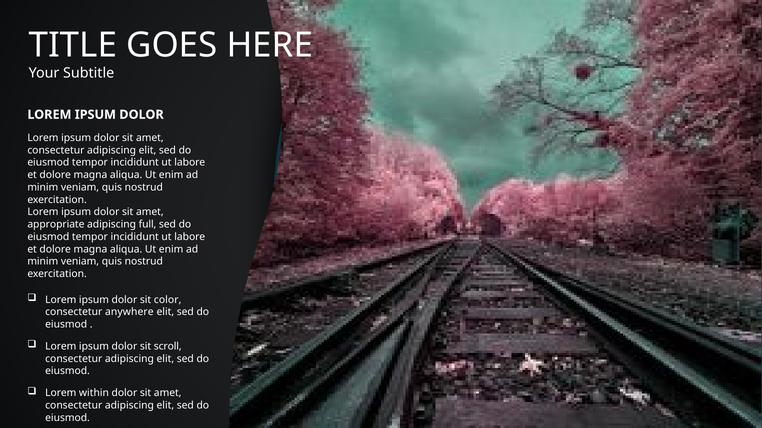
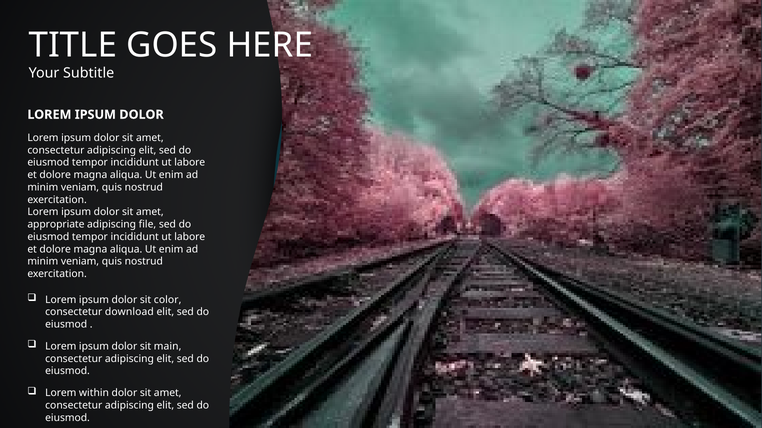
full: full -> file (147, 225)
anywhere: anywhere -> download (129, 312)
scroll: scroll -> main (168, 347)
